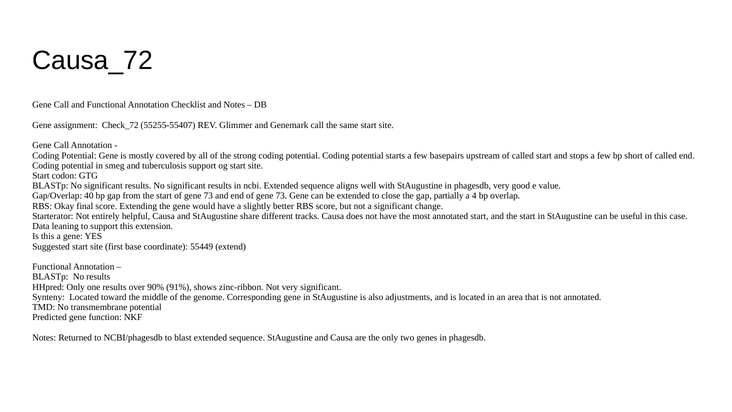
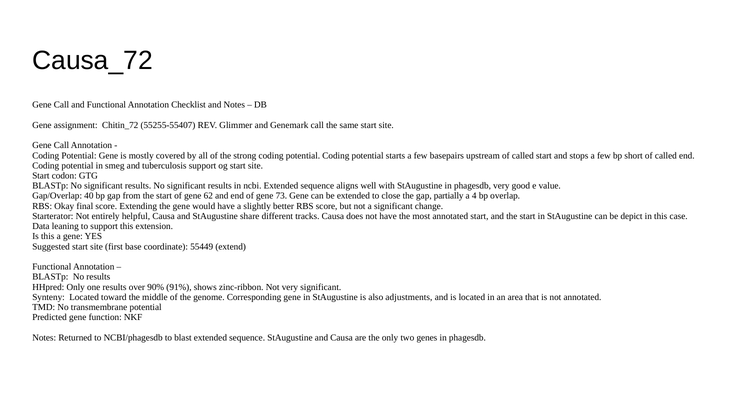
Check_72: Check_72 -> Chitin_72 (120, 125)
start of gene 73: 73 -> 62 (208, 196)
useful: useful -> depict (632, 216)
